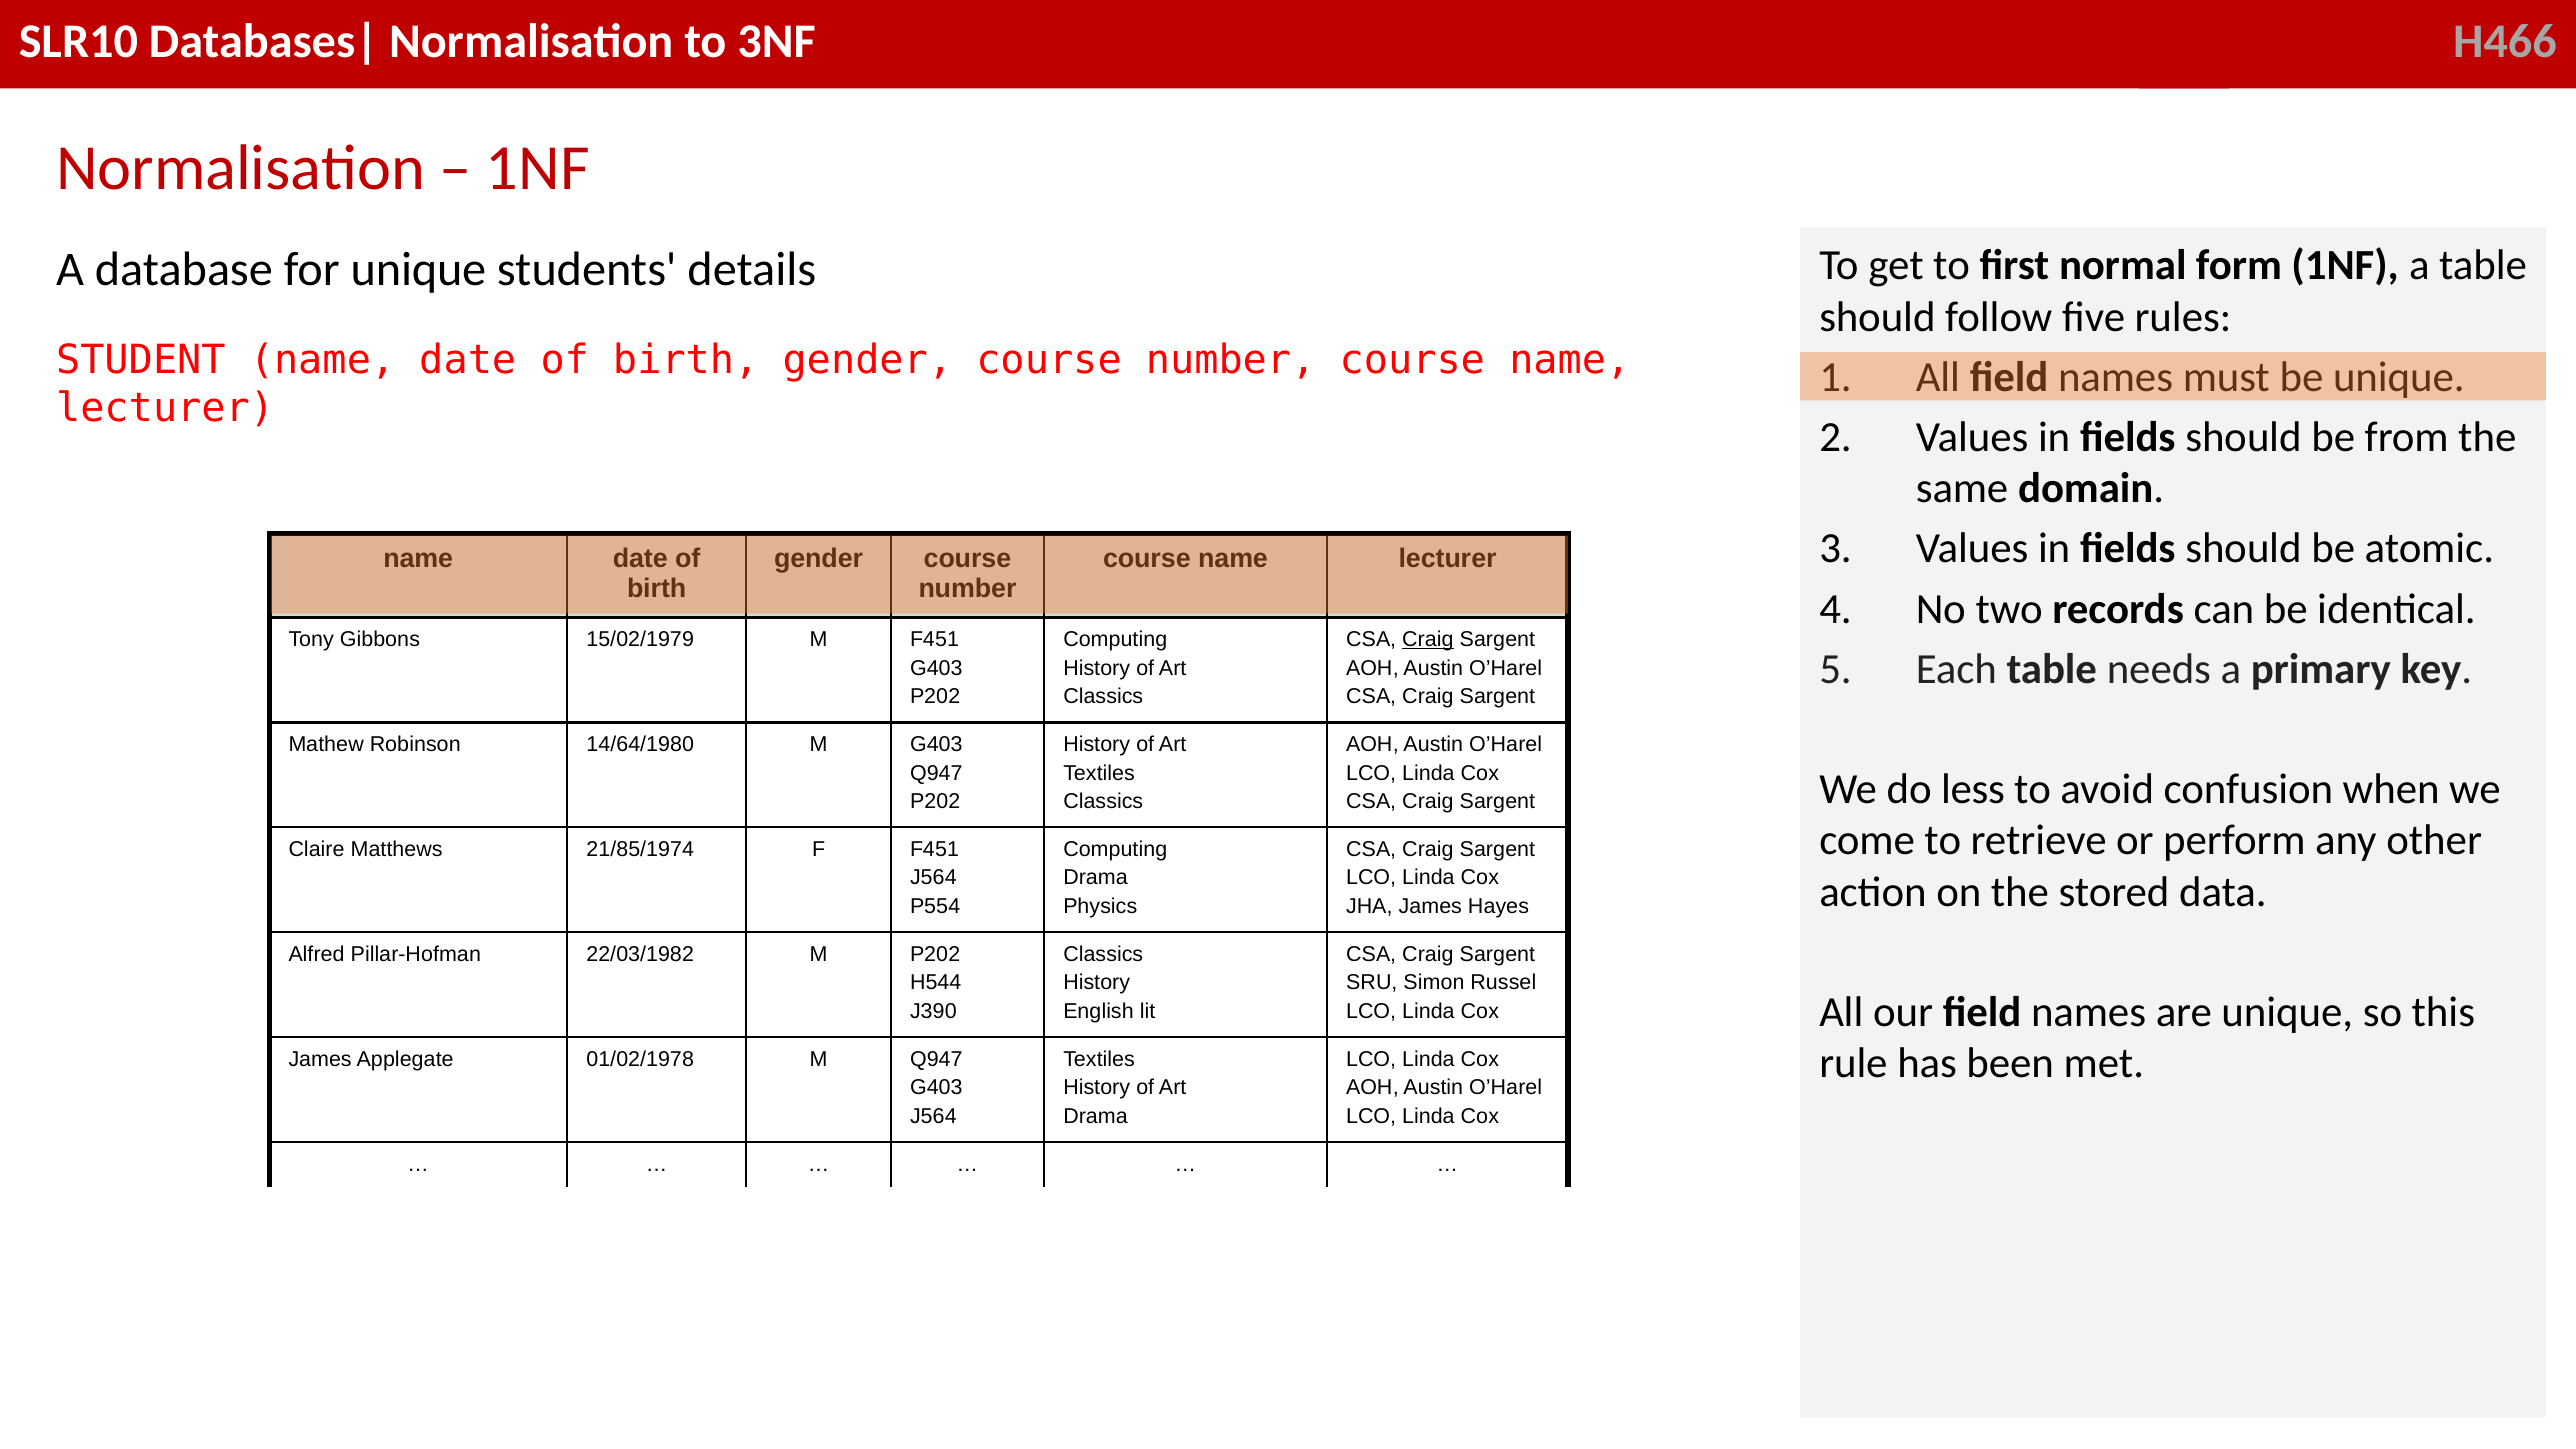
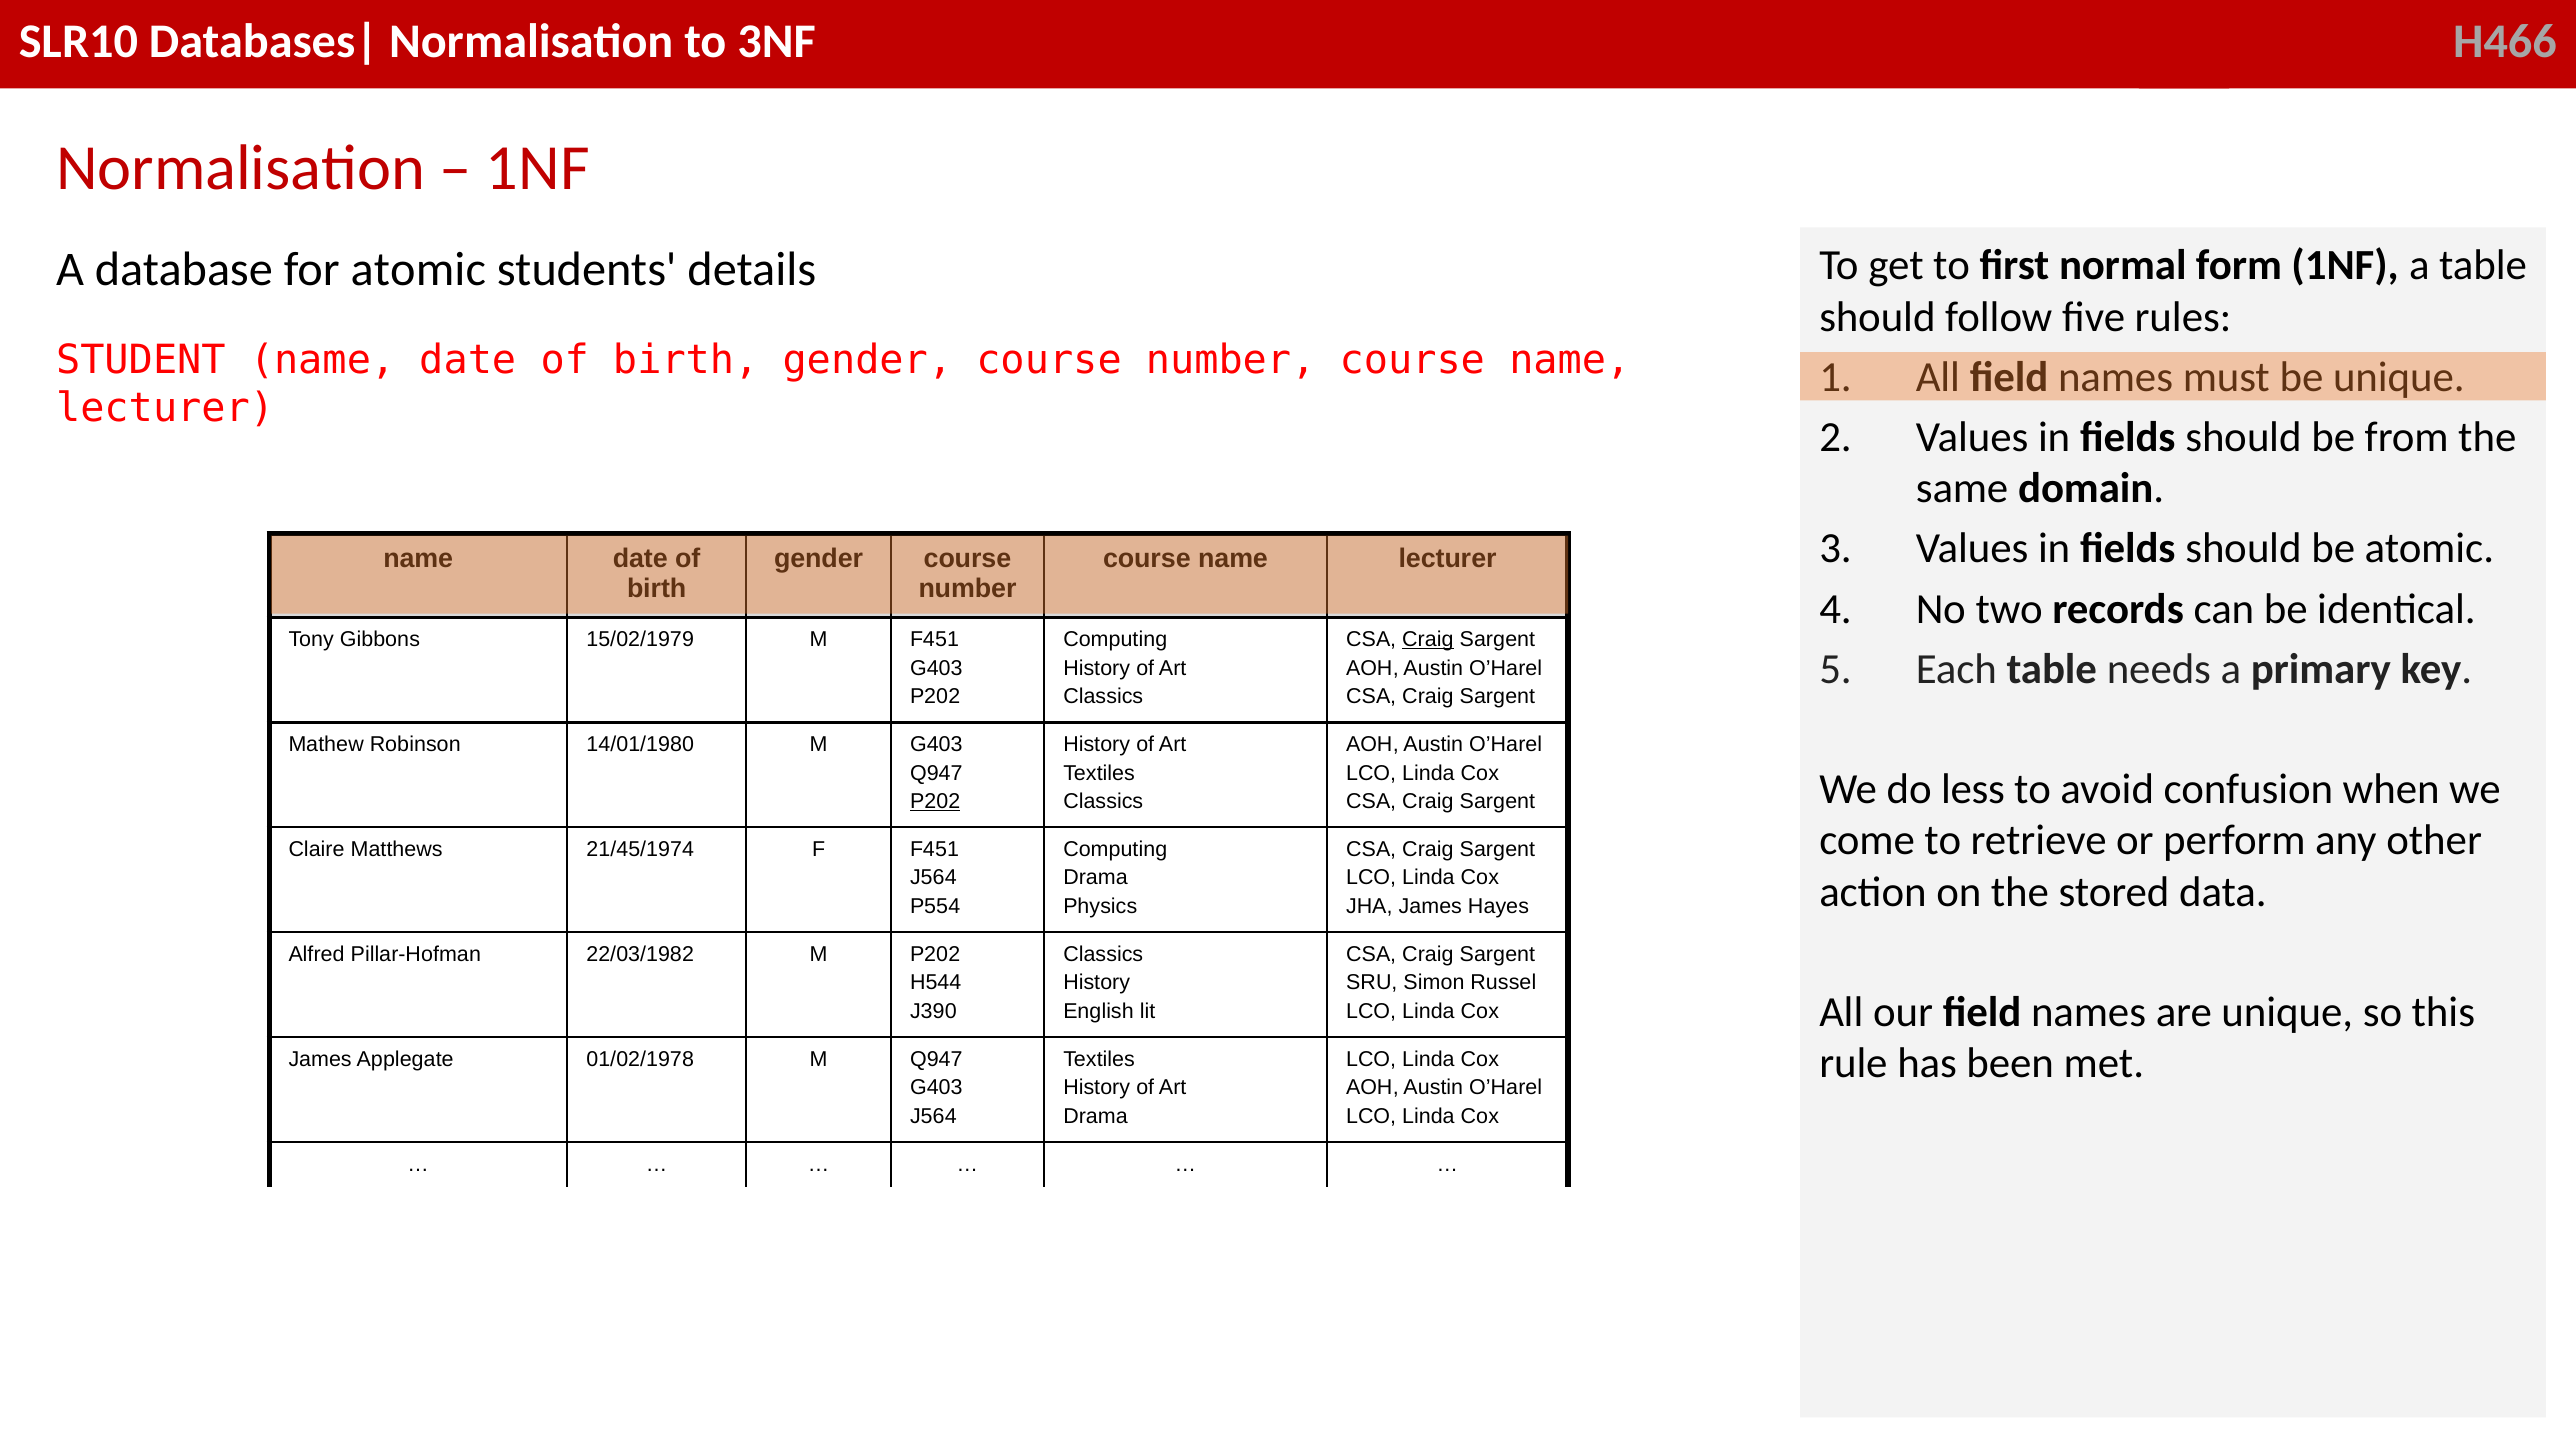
for unique: unique -> atomic (418, 269)
14/64/1980: 14/64/1980 -> 14/01/1980 (640, 744)
P202 underline: none -> present (935, 801)
21/85/1974: 21/85/1974 -> 21/45/1974 (640, 849)
